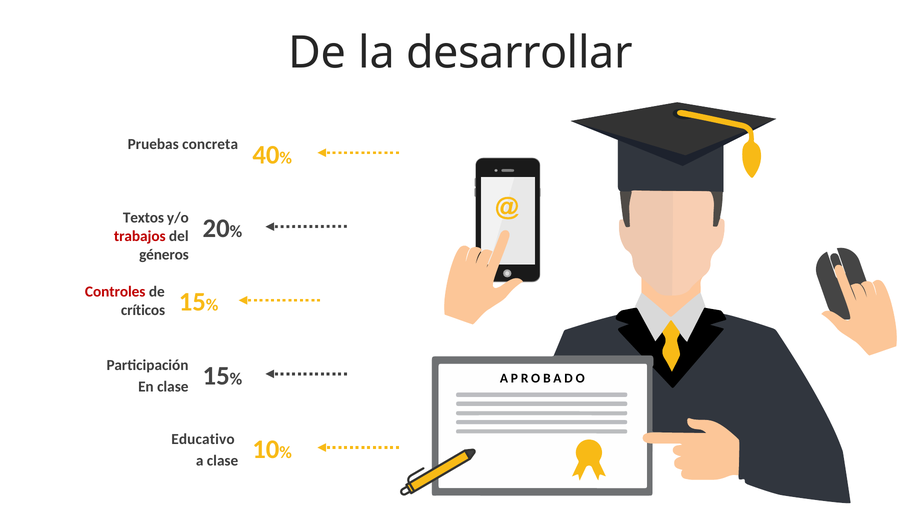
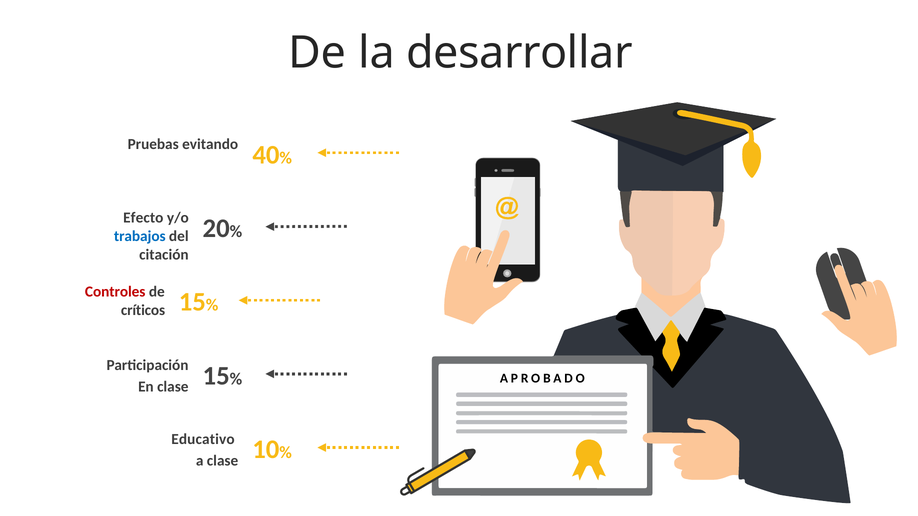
concreta: concreta -> evitando (210, 144)
Textos: Textos -> Efecto (143, 218)
trabajos colour: red -> blue (140, 236)
géneros: géneros -> citación (164, 255)
